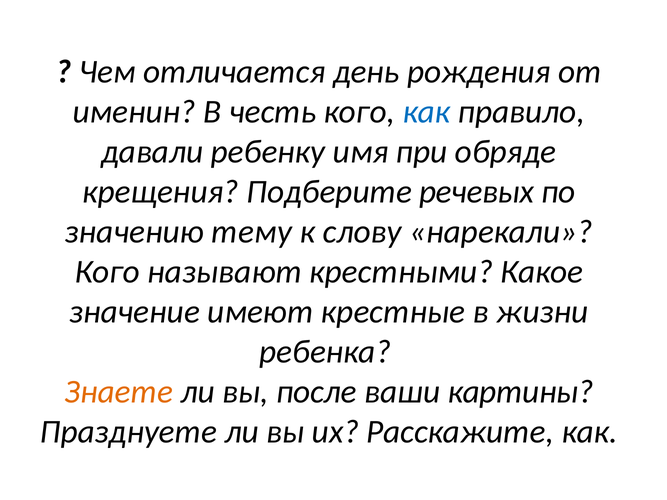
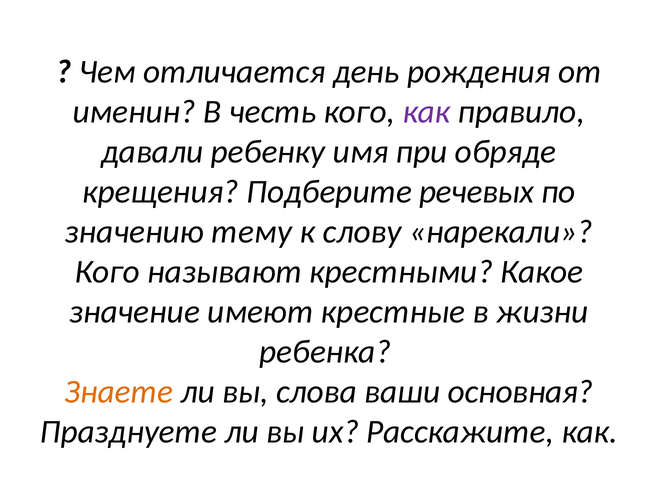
как colour: blue -> purple (426, 112)
после: после -> слова (316, 392)
картины: картины -> основная (521, 392)
